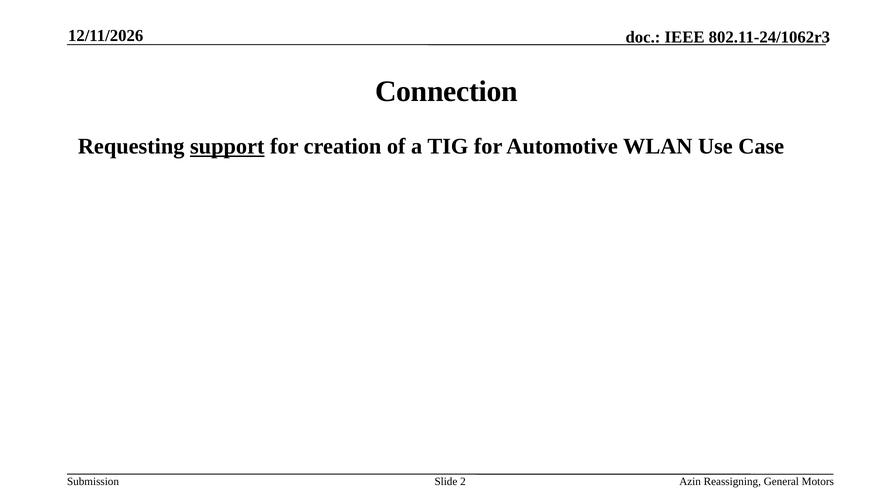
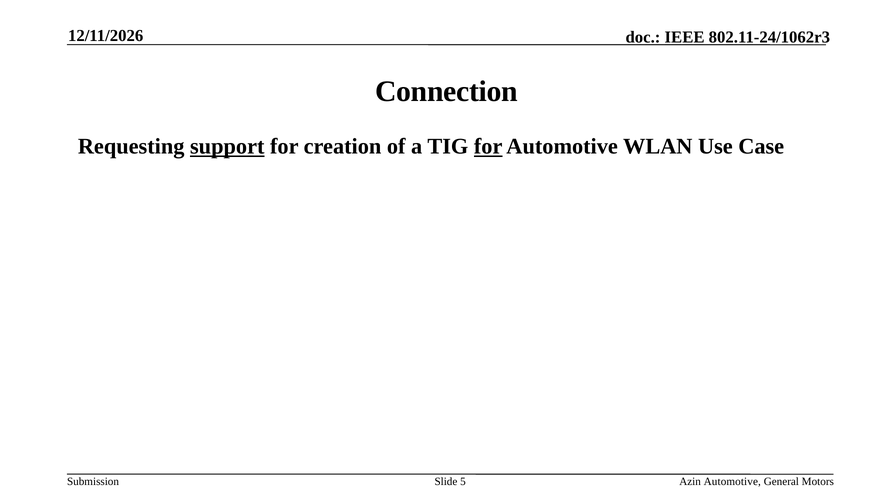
for underline: none -> present (488, 147)
2: 2 -> 5 (463, 482)
Azin Reassigning: Reassigning -> Automotive (732, 482)
